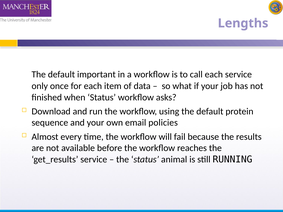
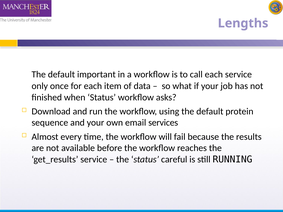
policies: policies -> services (163, 123)
animal: animal -> careful (174, 160)
